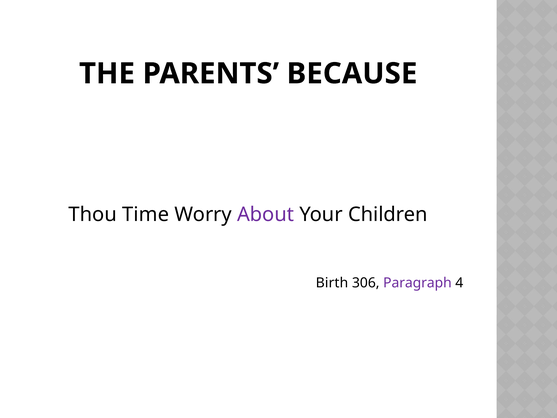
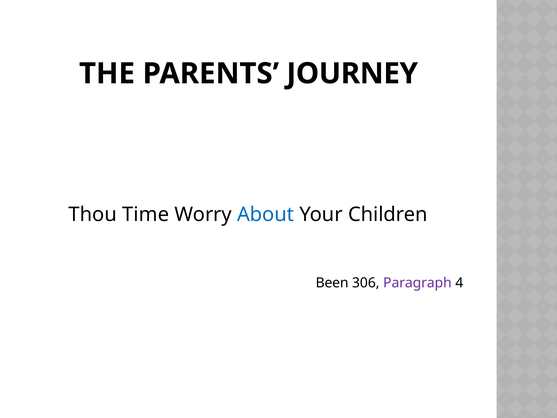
BECAUSE: BECAUSE -> JOURNEY (352, 74)
About colour: purple -> blue (266, 215)
Birth: Birth -> Been (332, 283)
